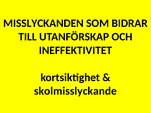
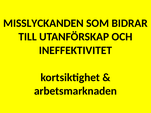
skolmisslyckande: skolmisslyckande -> arbetsmarknaden (75, 91)
